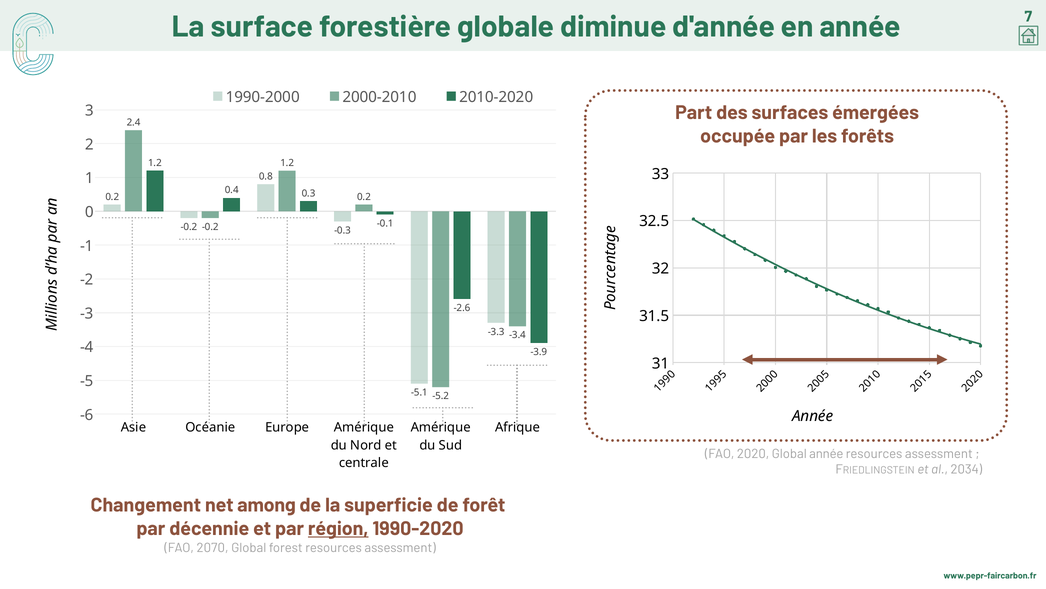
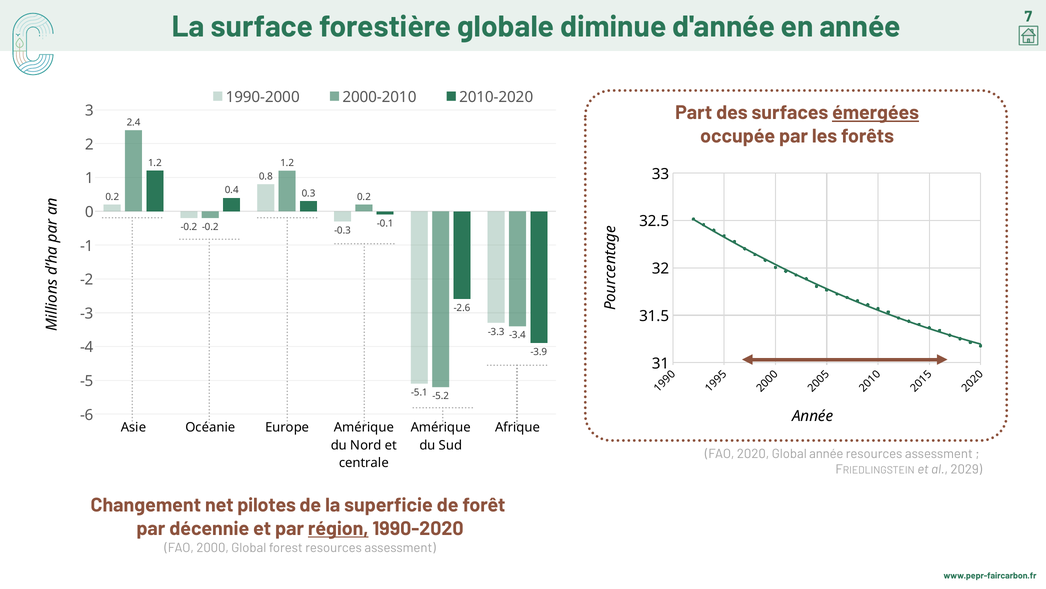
émergées underline: none -> present (876, 113)
2034: 2034 -> 2029 (966, 469)
among: among -> pilotes (267, 505)
2070: 2070 -> 2000 (213, 547)
